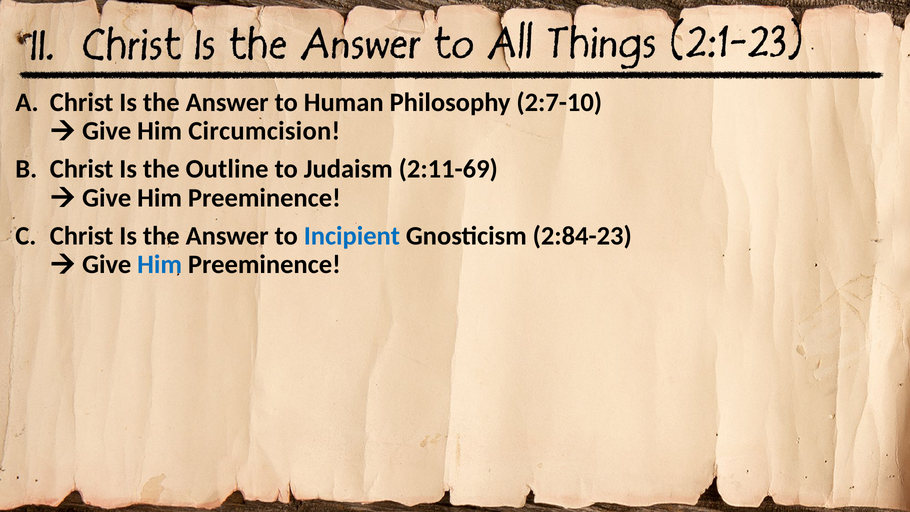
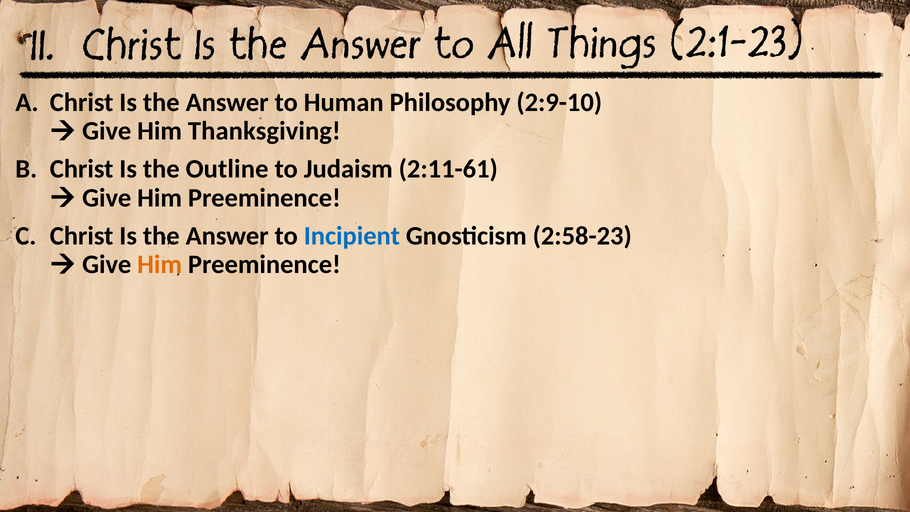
2:7-10: 2:7-10 -> 2:9-10 (559, 102)
Circumcision: Circumcision -> Thanksgiving (264, 131)
2:11-69: 2:11-69 -> 2:11-61 (448, 169)
2:84-23: 2:84-23 -> 2:58-23 (582, 236)
Him colour: blue -> orange (160, 264)
